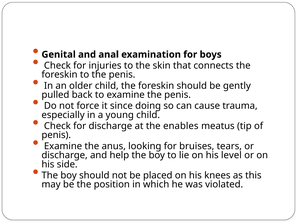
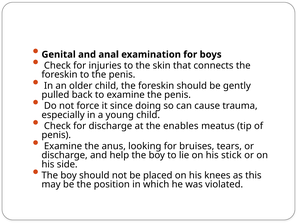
level: level -> stick (231, 155)
